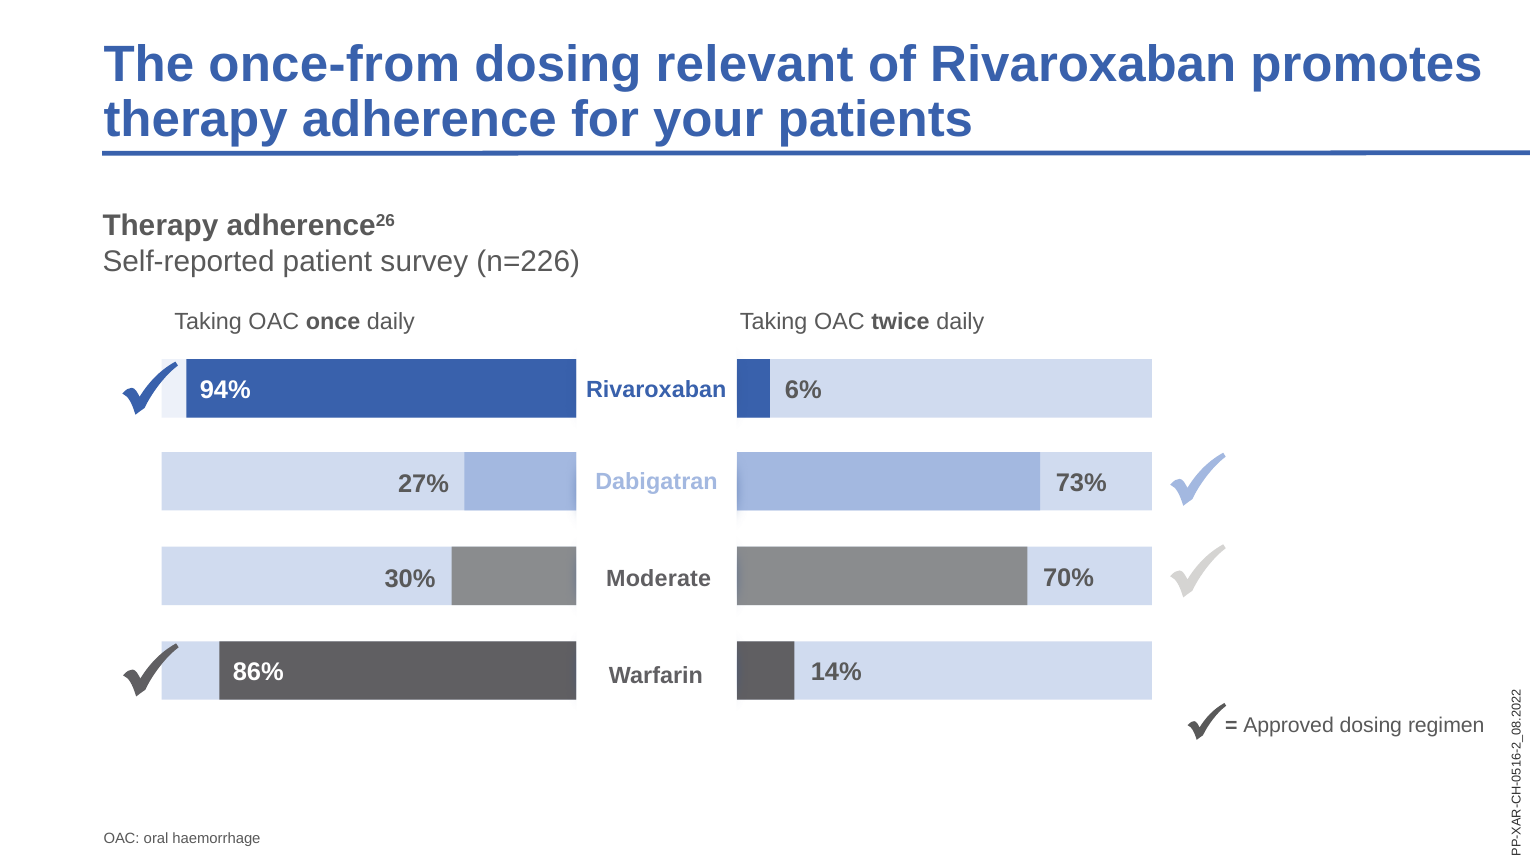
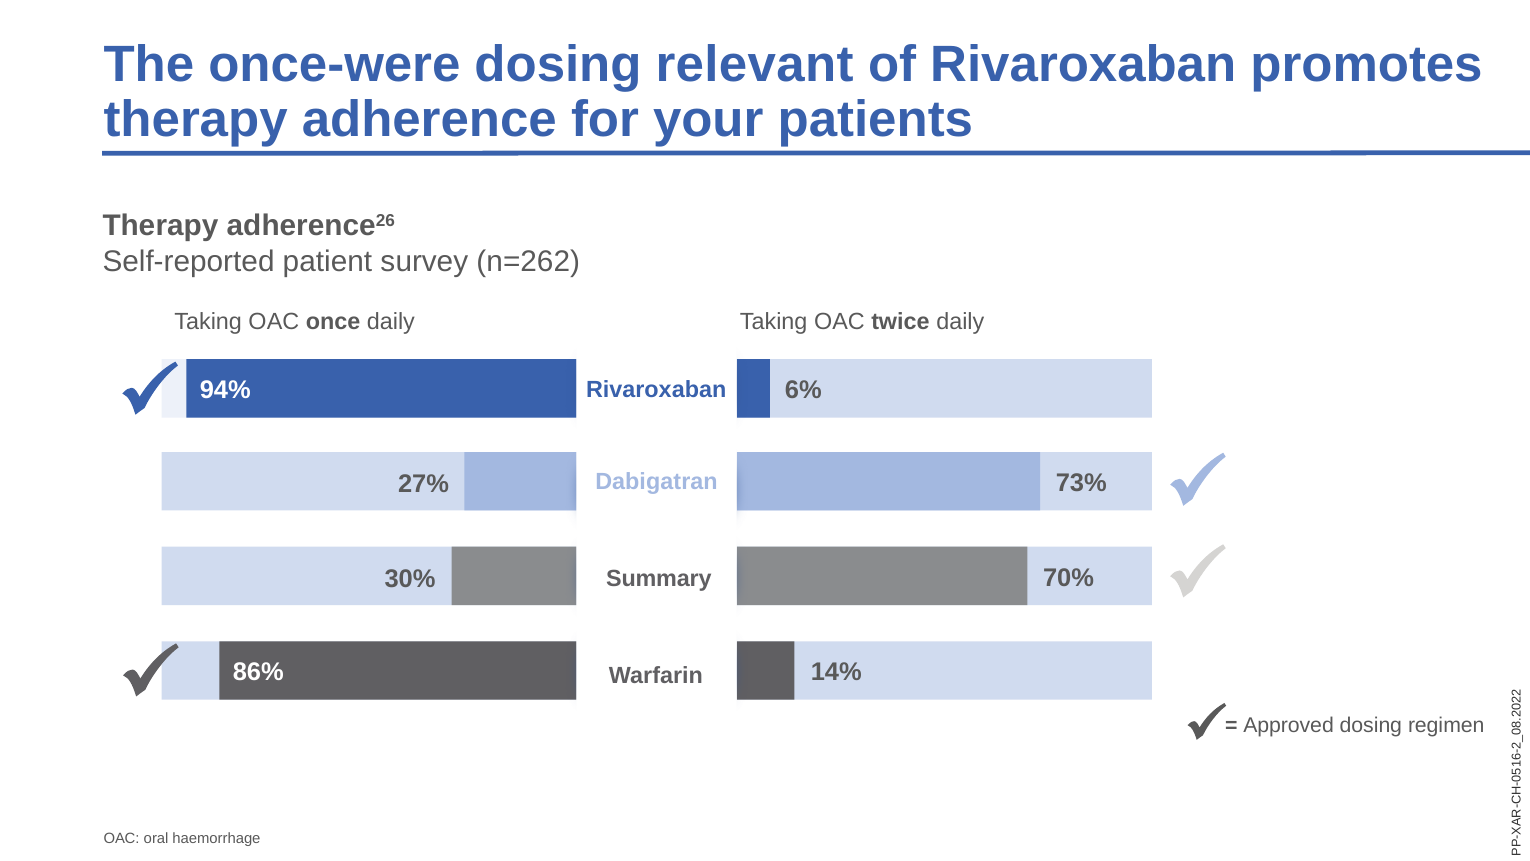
once-from: once-from -> once-were (334, 65)
n=226: n=226 -> n=262 (528, 261)
Moderate: Moderate -> Summary (659, 578)
